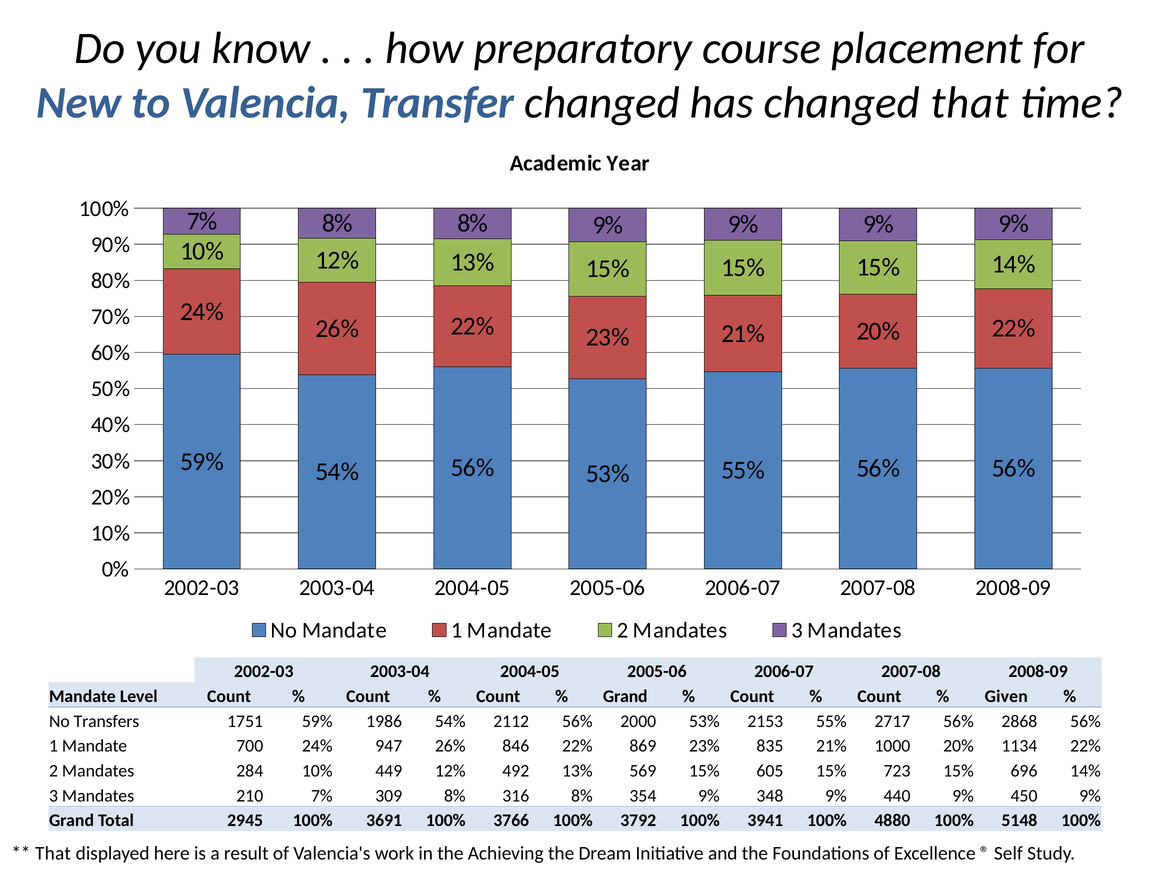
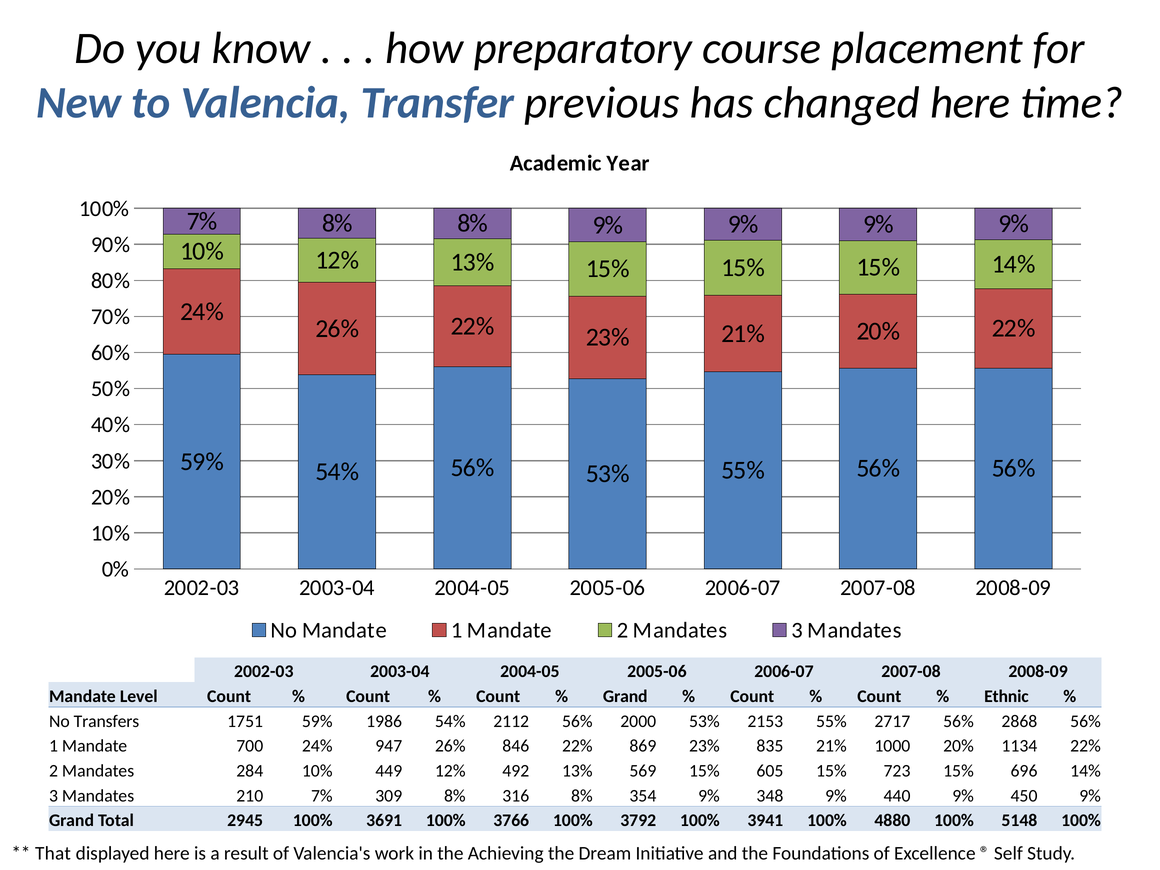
Transfer changed: changed -> previous (602, 103)
changed that: that -> here (970, 103)
Given: Given -> Ethnic (1006, 696)
